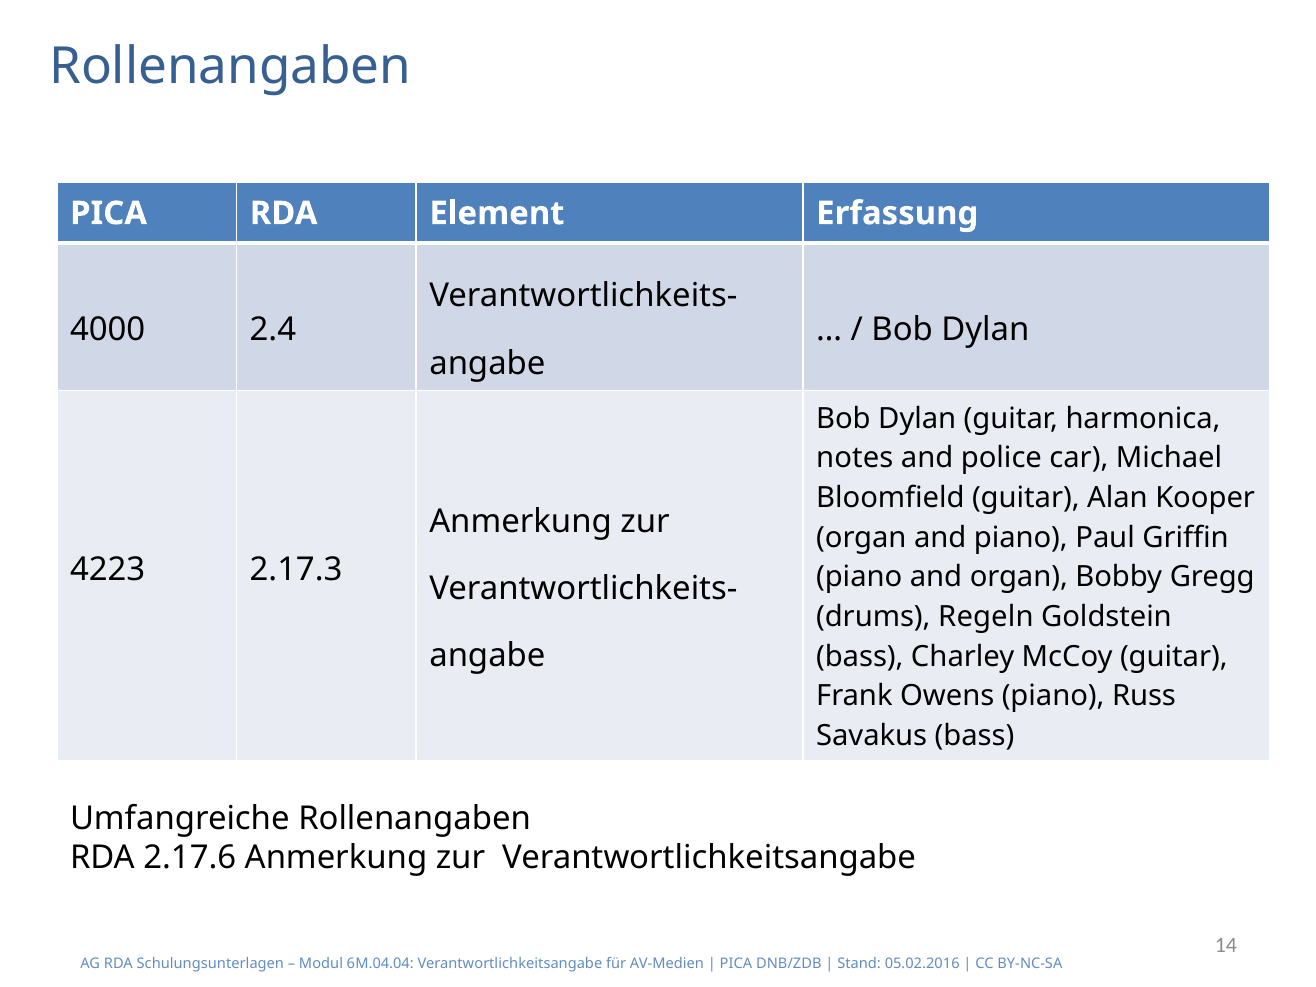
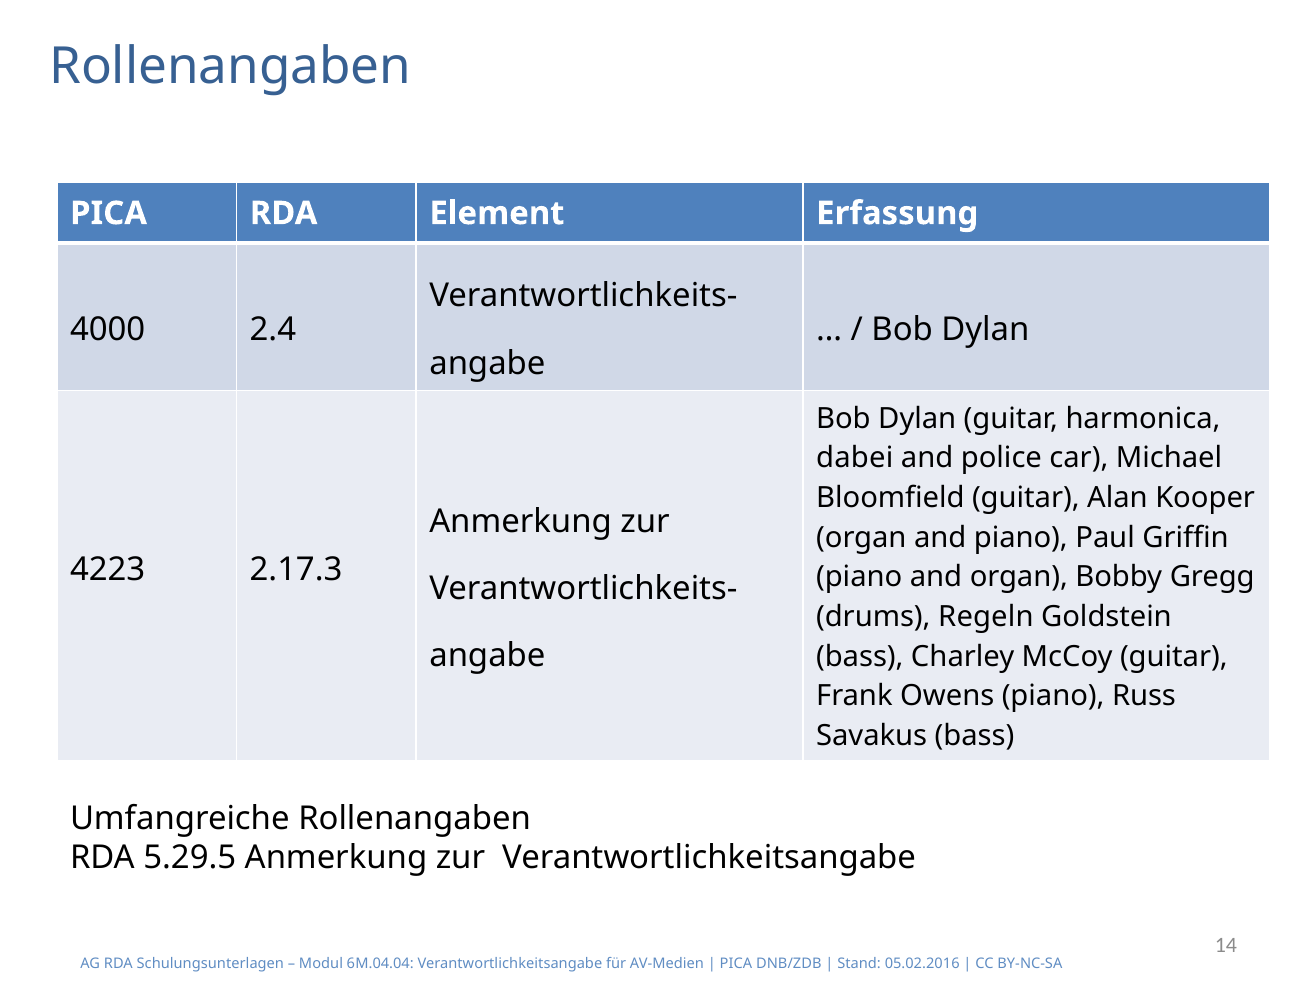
notes: notes -> dabei (855, 458)
2.17.6: 2.17.6 -> 5.29.5 (190, 858)
